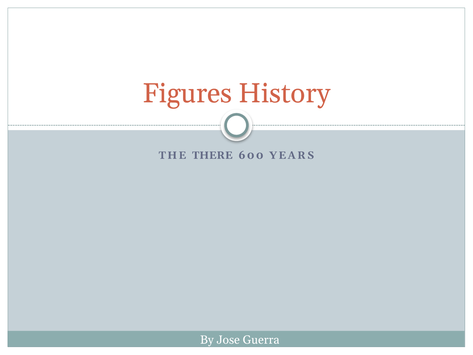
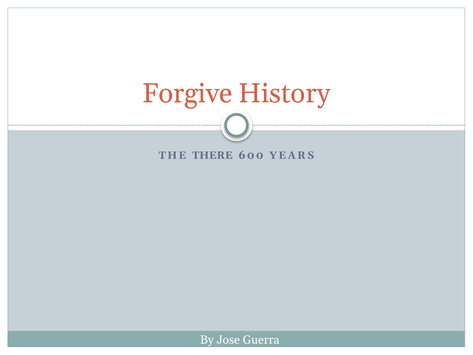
Figures: Figures -> Forgive (187, 93)
